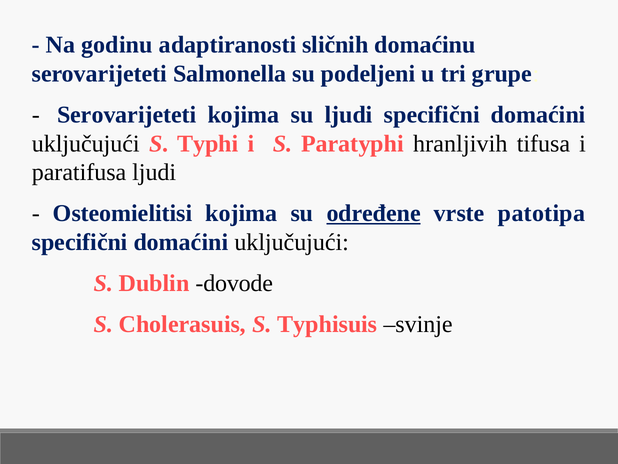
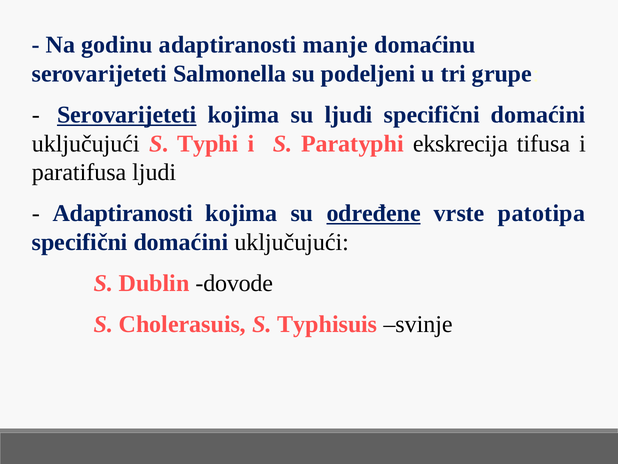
sličnih: sličnih -> manje (335, 45)
Serovarijeteti underline: none -> present (127, 115)
hranljivih: hranljivih -> ekskrecija (460, 143)
Osteomielitisi: Osteomielitisi -> Adaptiranosti (123, 213)
